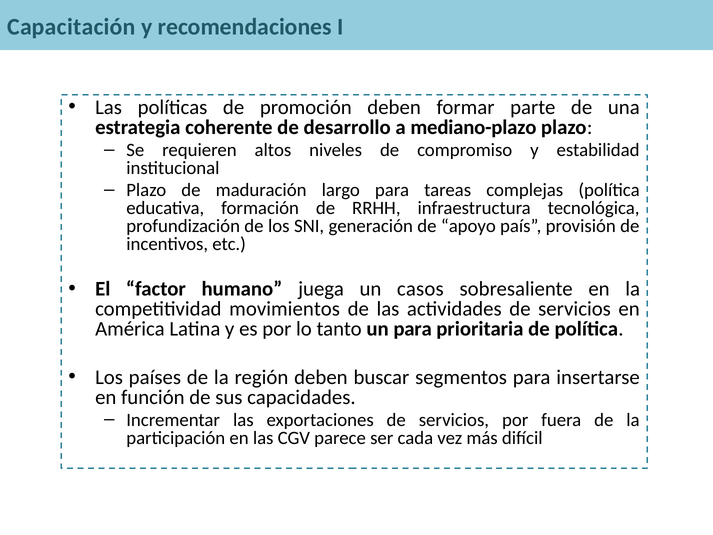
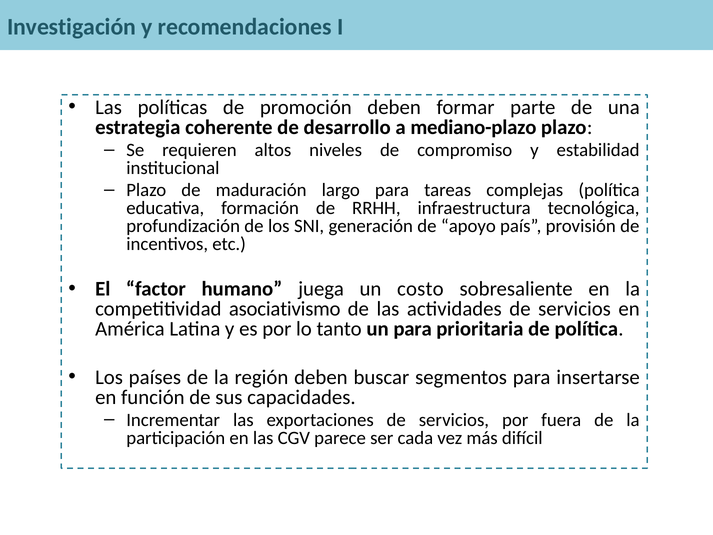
Capacitación: Capacitación -> Investigación (72, 27)
casos: casos -> costo (420, 289)
movimientos: movimientos -> asociativismo (285, 309)
